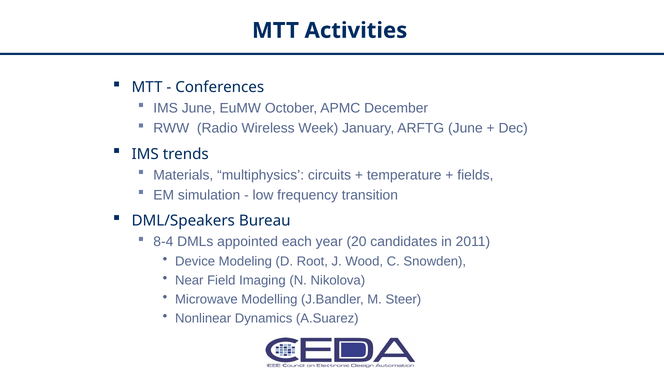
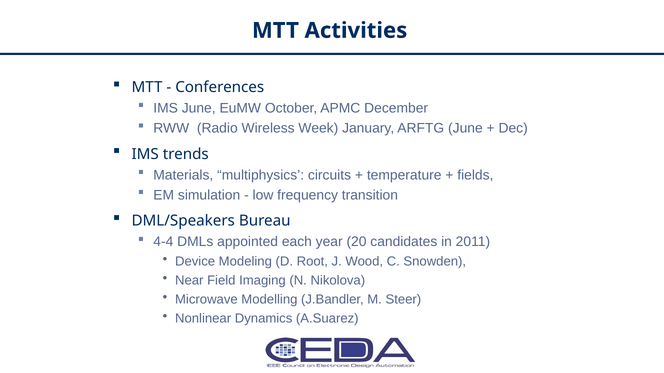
8-4: 8-4 -> 4-4 (163, 242)
